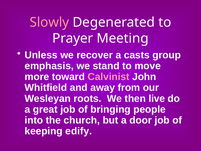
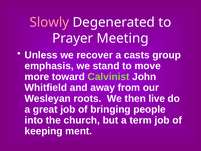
Calvinist colour: pink -> light green (109, 77)
door: door -> term (141, 120)
edify: edify -> ment (79, 131)
